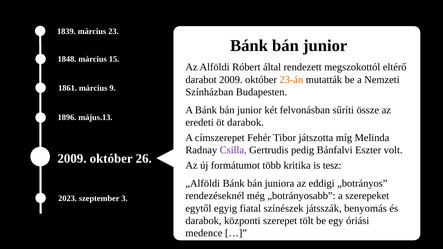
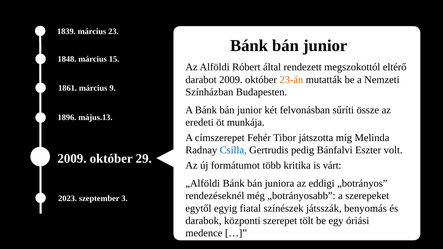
öt darabok: darabok -> munkája (246, 123)
Csilla colour: purple -> blue (233, 150)
26: 26 -> 29 (144, 159)
tesz: tesz -> várt (332, 166)
